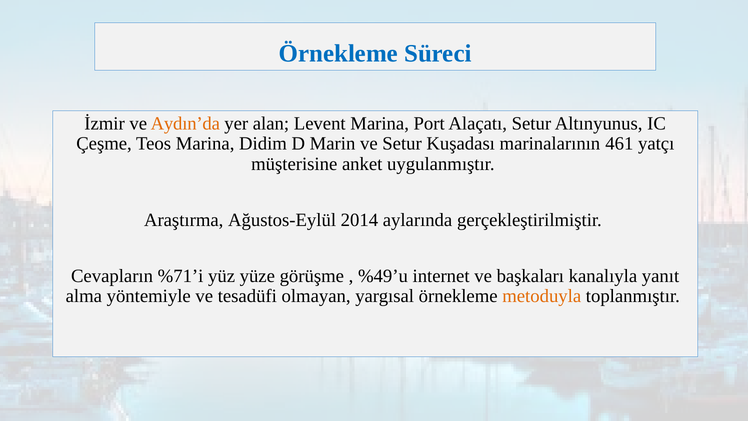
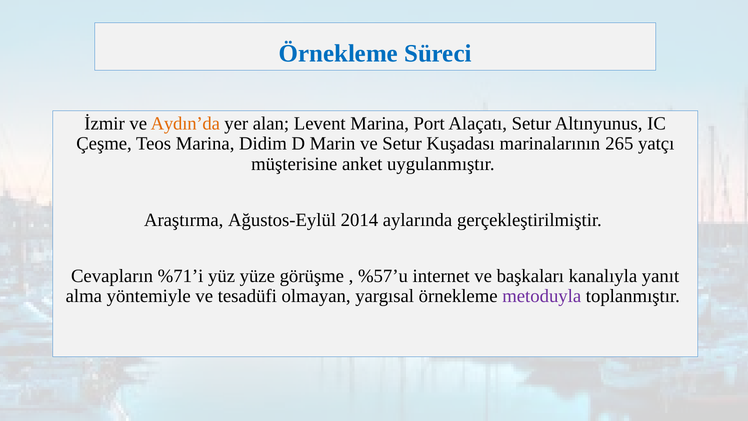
461: 461 -> 265 (619, 144)
%49’u: %49’u -> %57’u (383, 276)
metoduyla colour: orange -> purple (542, 296)
